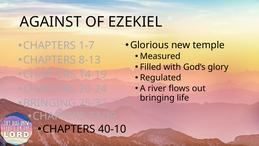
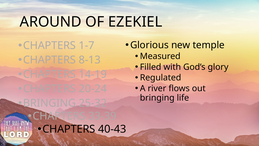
AGAINST: AGAINST -> AROUND (51, 22)
40-10: 40-10 -> 40-43 (112, 129)
